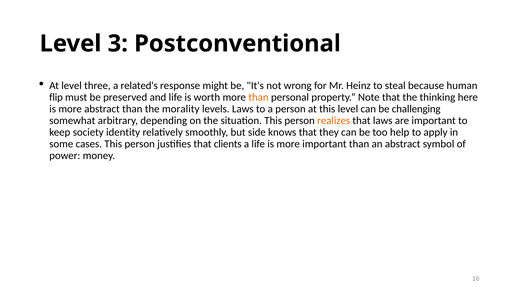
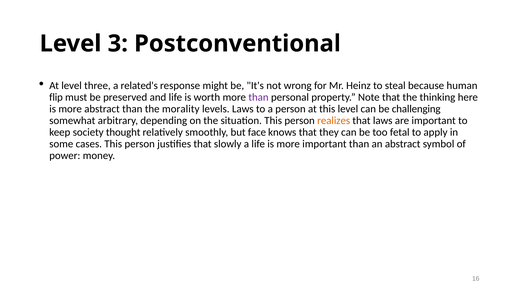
than colour: orange -> purple (259, 97)
identity: identity -> thought (123, 132)
side: side -> face (257, 132)
help: help -> fetal (400, 132)
clients: clients -> slowly (228, 144)
